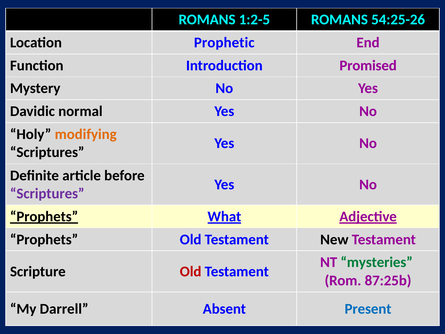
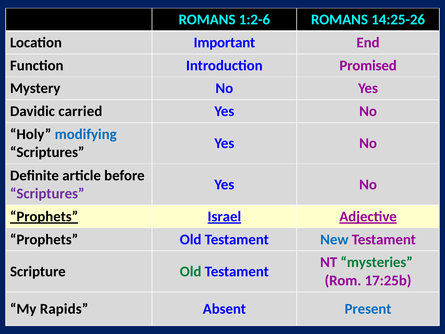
1:2-5: 1:2-5 -> 1:2-6 (254, 20)
54:25-26: 54:25-26 -> 14:25-26 (398, 20)
Prophetic: Prophetic -> Important (224, 43)
normal: normal -> carried (80, 111)
modifying colour: orange -> blue (86, 134)
What: What -> Israel (224, 216)
New colour: black -> blue (334, 239)
Old colour: red -> green (191, 271)
87:25b: 87:25b -> 17:25b (388, 280)
Darrell: Darrell -> Rapids (64, 309)
